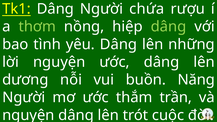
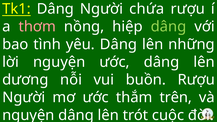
thơm colour: light green -> pink (37, 27)
buồn Năng: Năng -> Rượu (196, 80)
trần: trần -> trên (176, 98)
